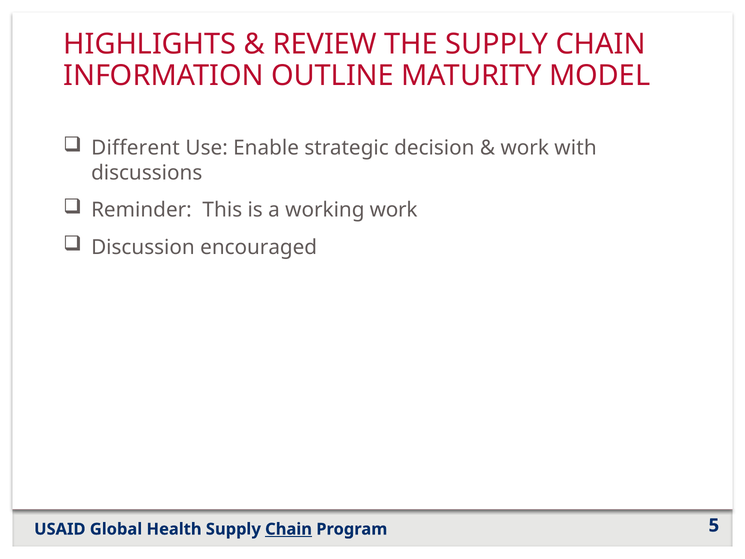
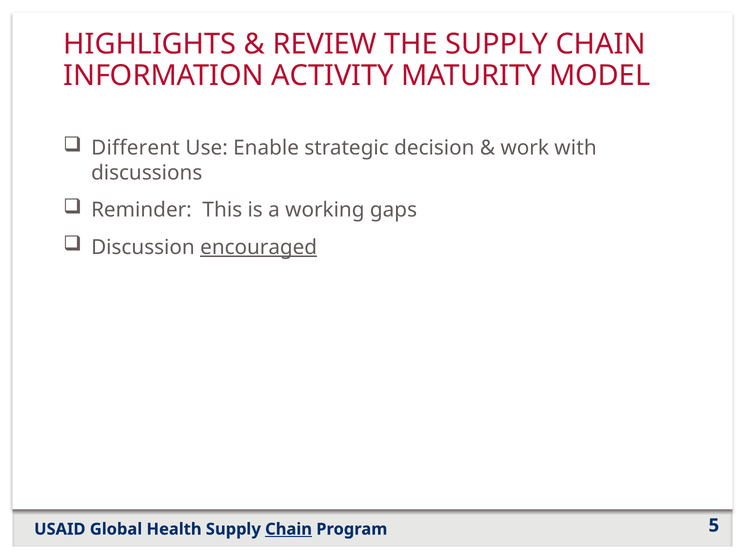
OUTLINE: OUTLINE -> ACTIVITY (333, 75)
working work: work -> gaps (393, 210)
encouraged underline: none -> present (259, 247)
